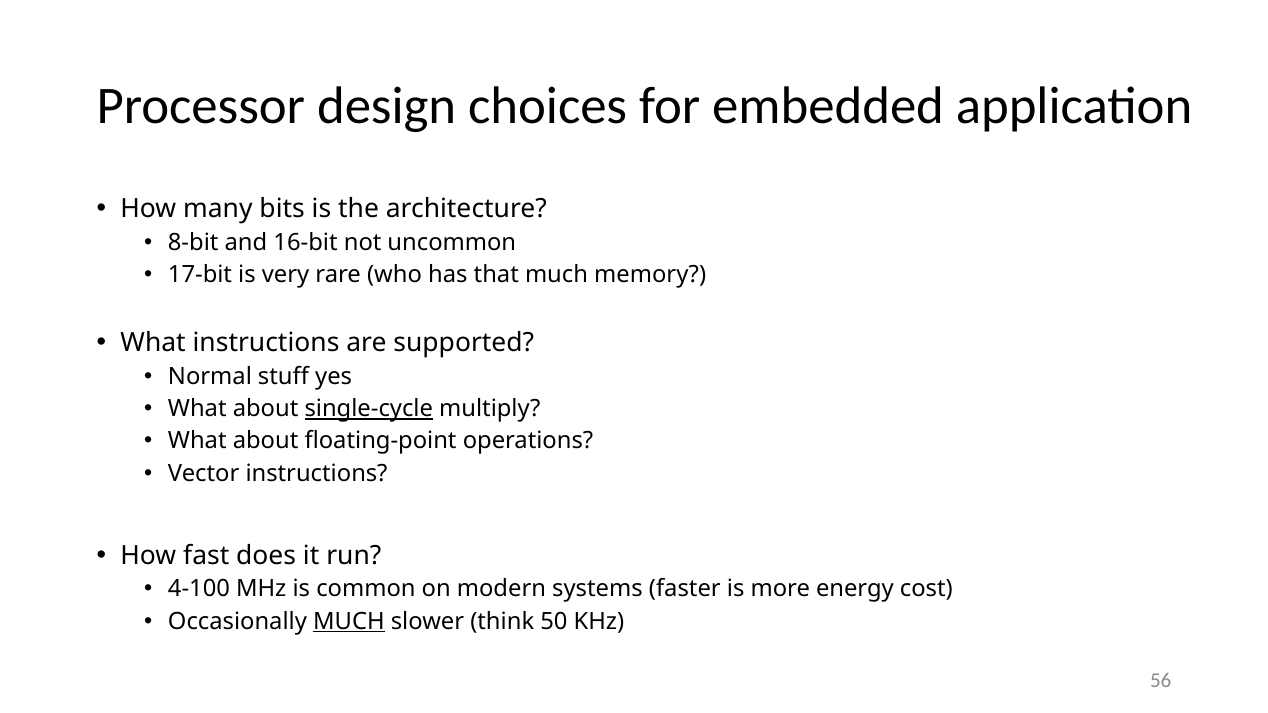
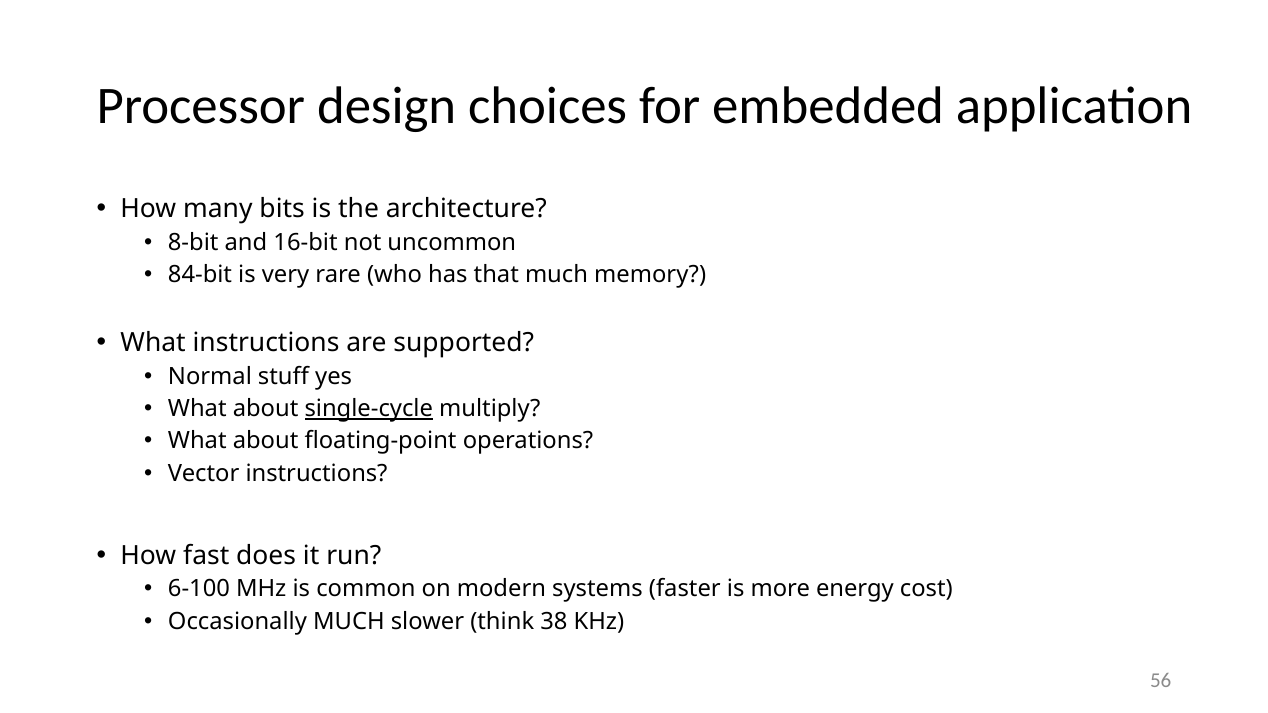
17-bit: 17-bit -> 84-bit (200, 275)
4-100: 4-100 -> 6-100 (199, 589)
MUCH underline: present -> none (349, 622)
50: 50 -> 38 (554, 622)
